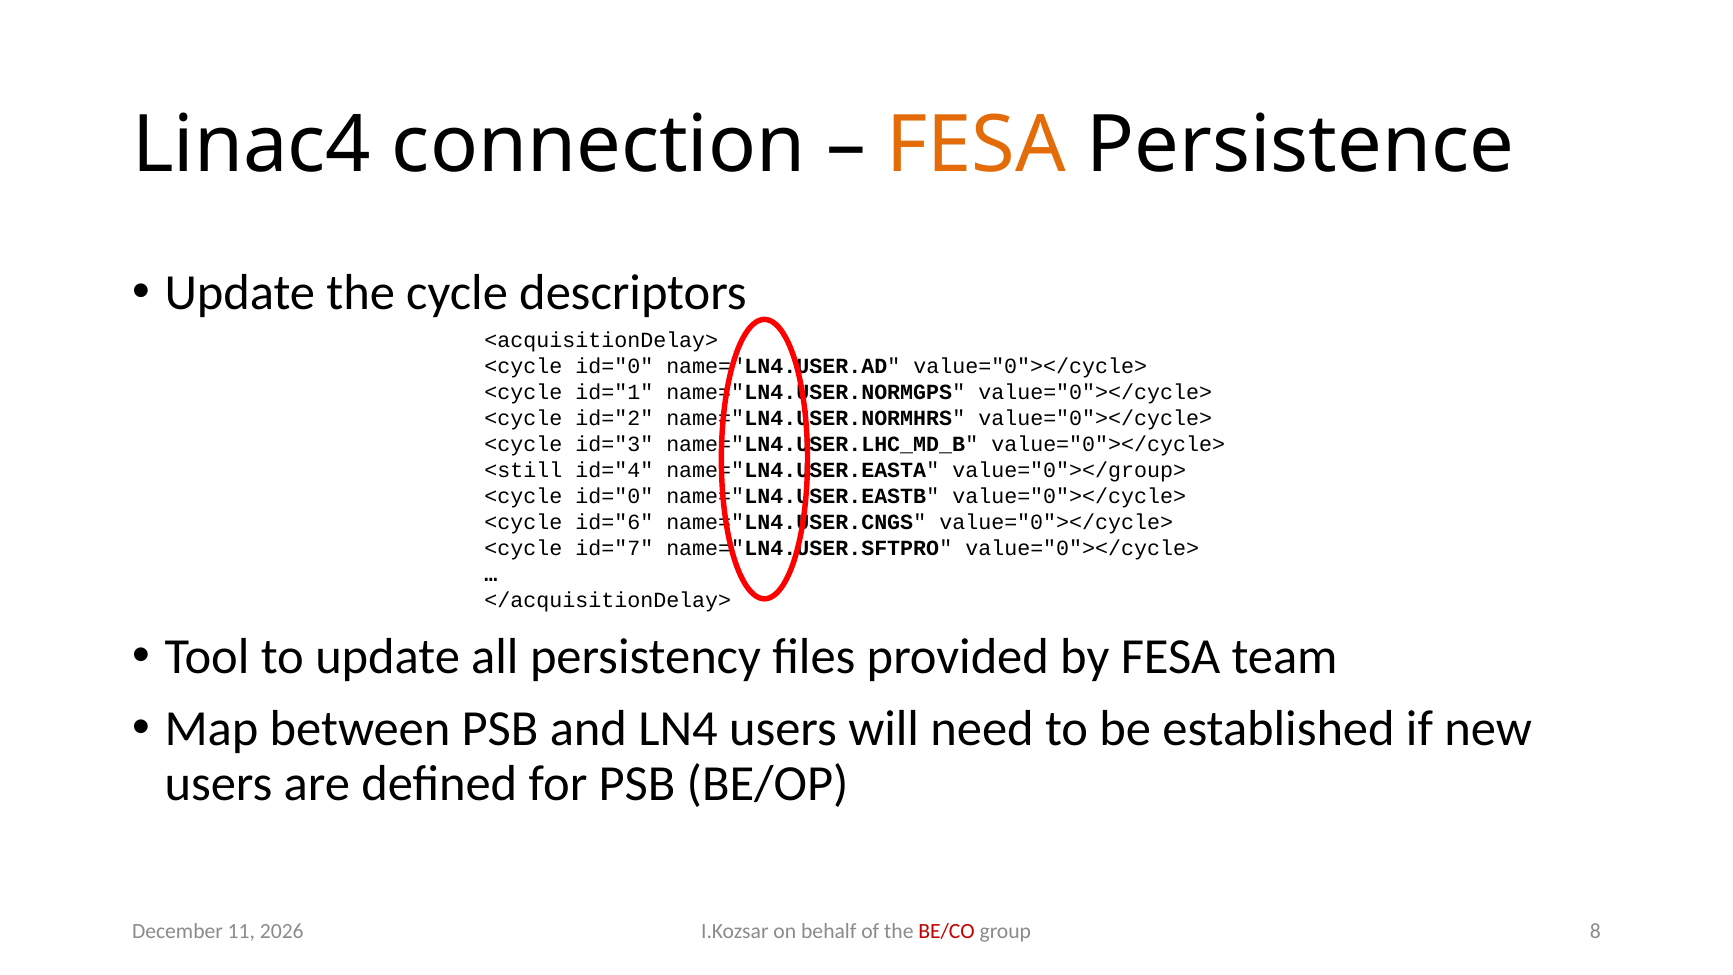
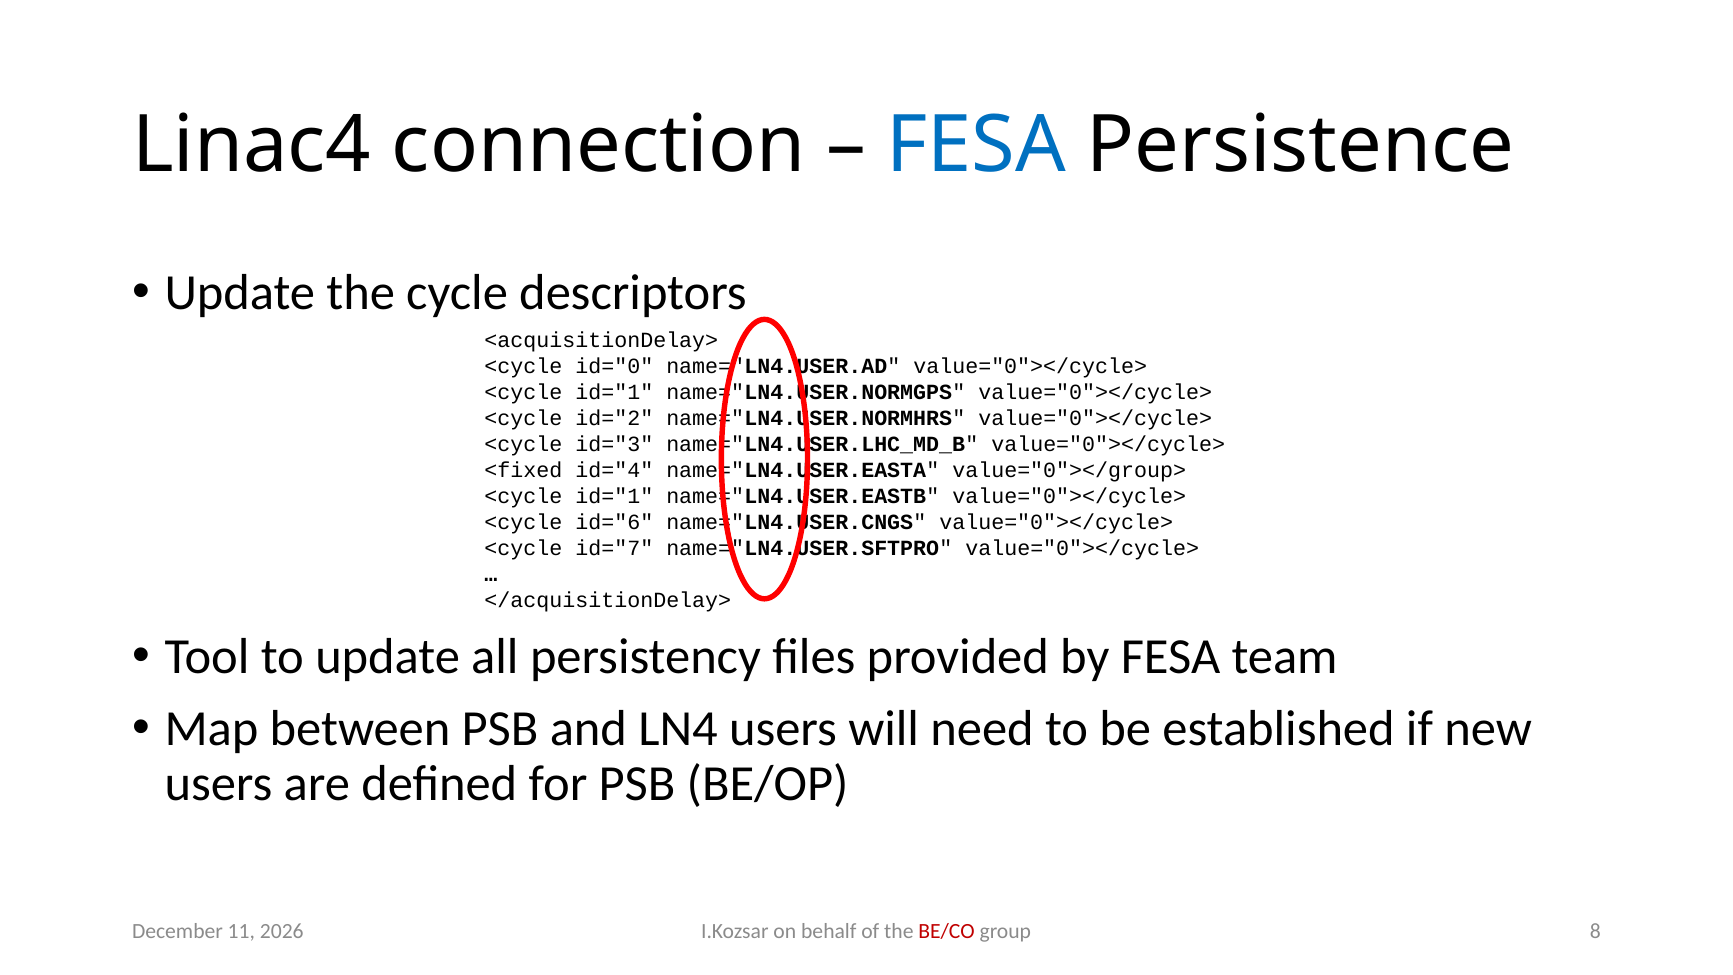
FESA colour: orange -> blue (976, 146)
<still: <still -> <fixed (523, 470)
id="0: id="0 -> id="1 (614, 496)
